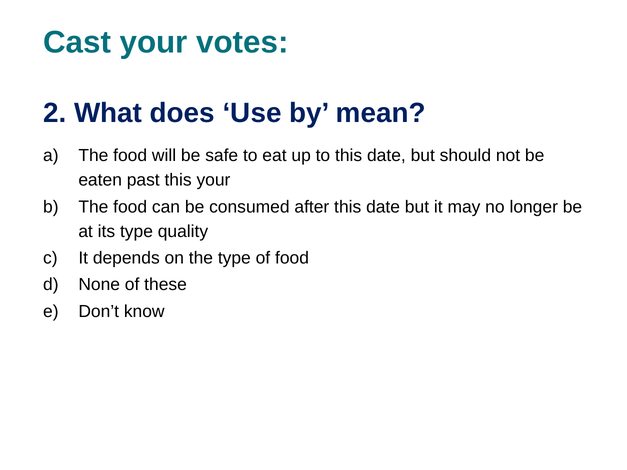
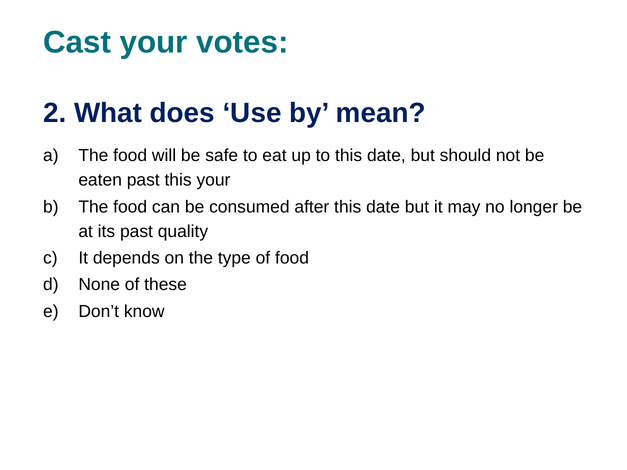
its type: type -> past (136, 232)
